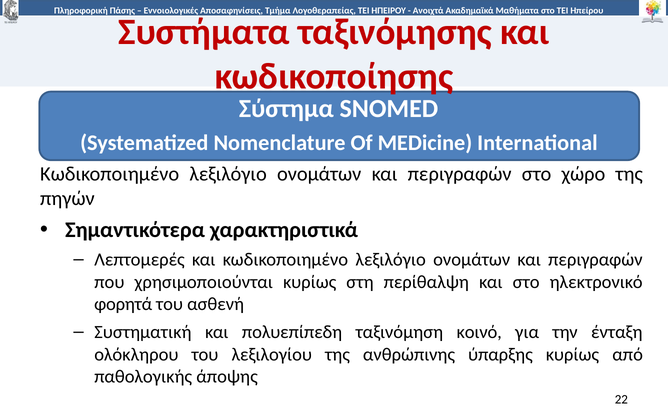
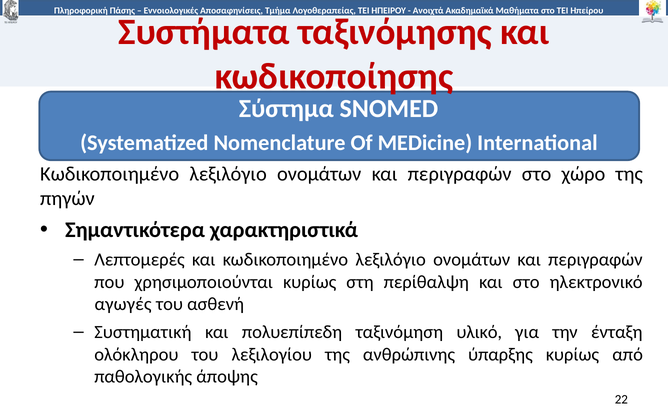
φορητά: φορητά -> αγωγές (123, 304)
κοινό: κοινό -> υλικό (479, 332)
